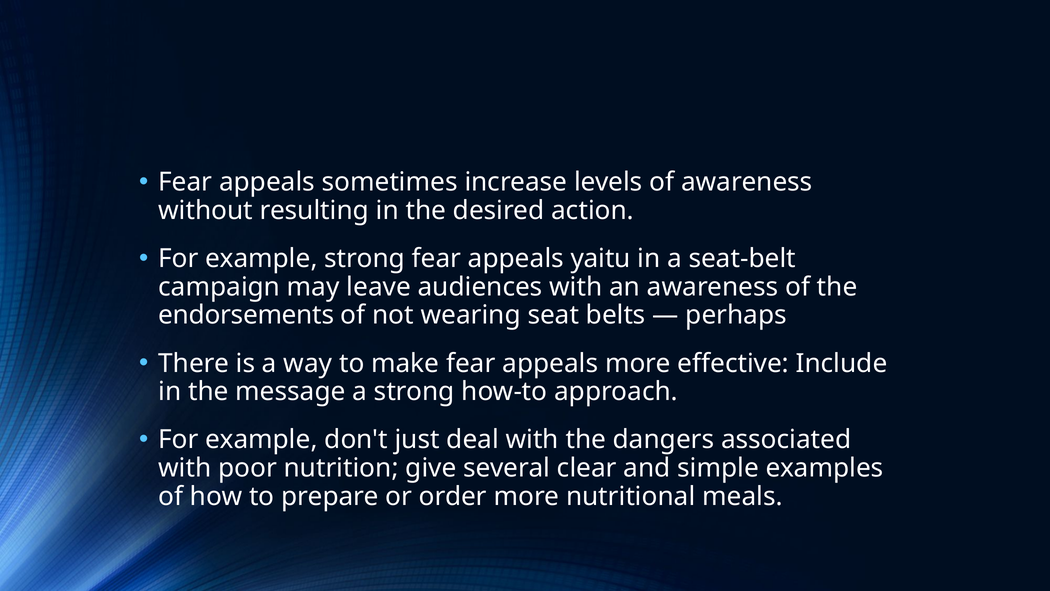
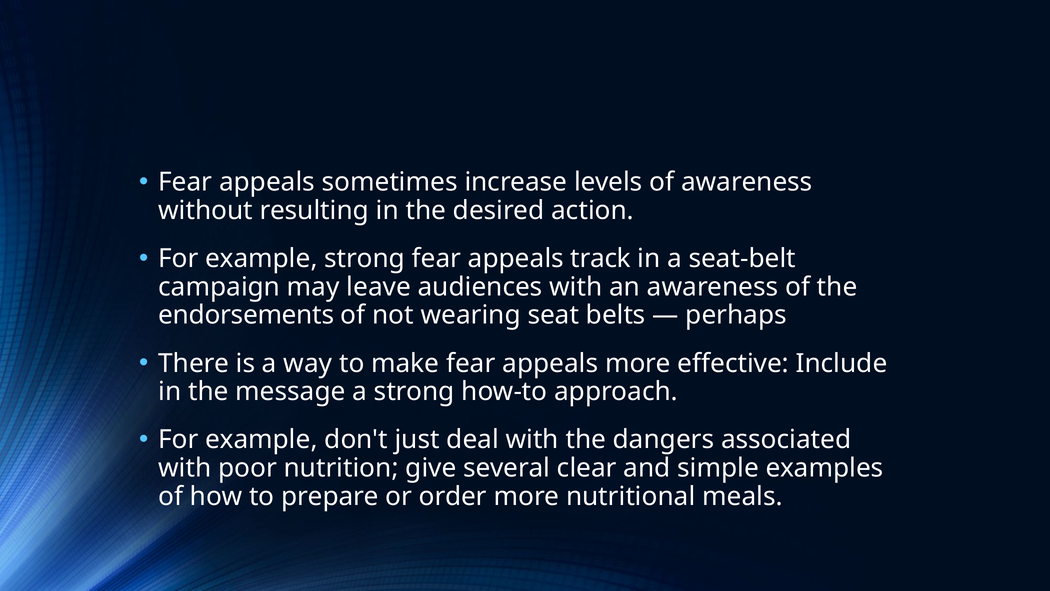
yaitu: yaitu -> track (601, 258)
